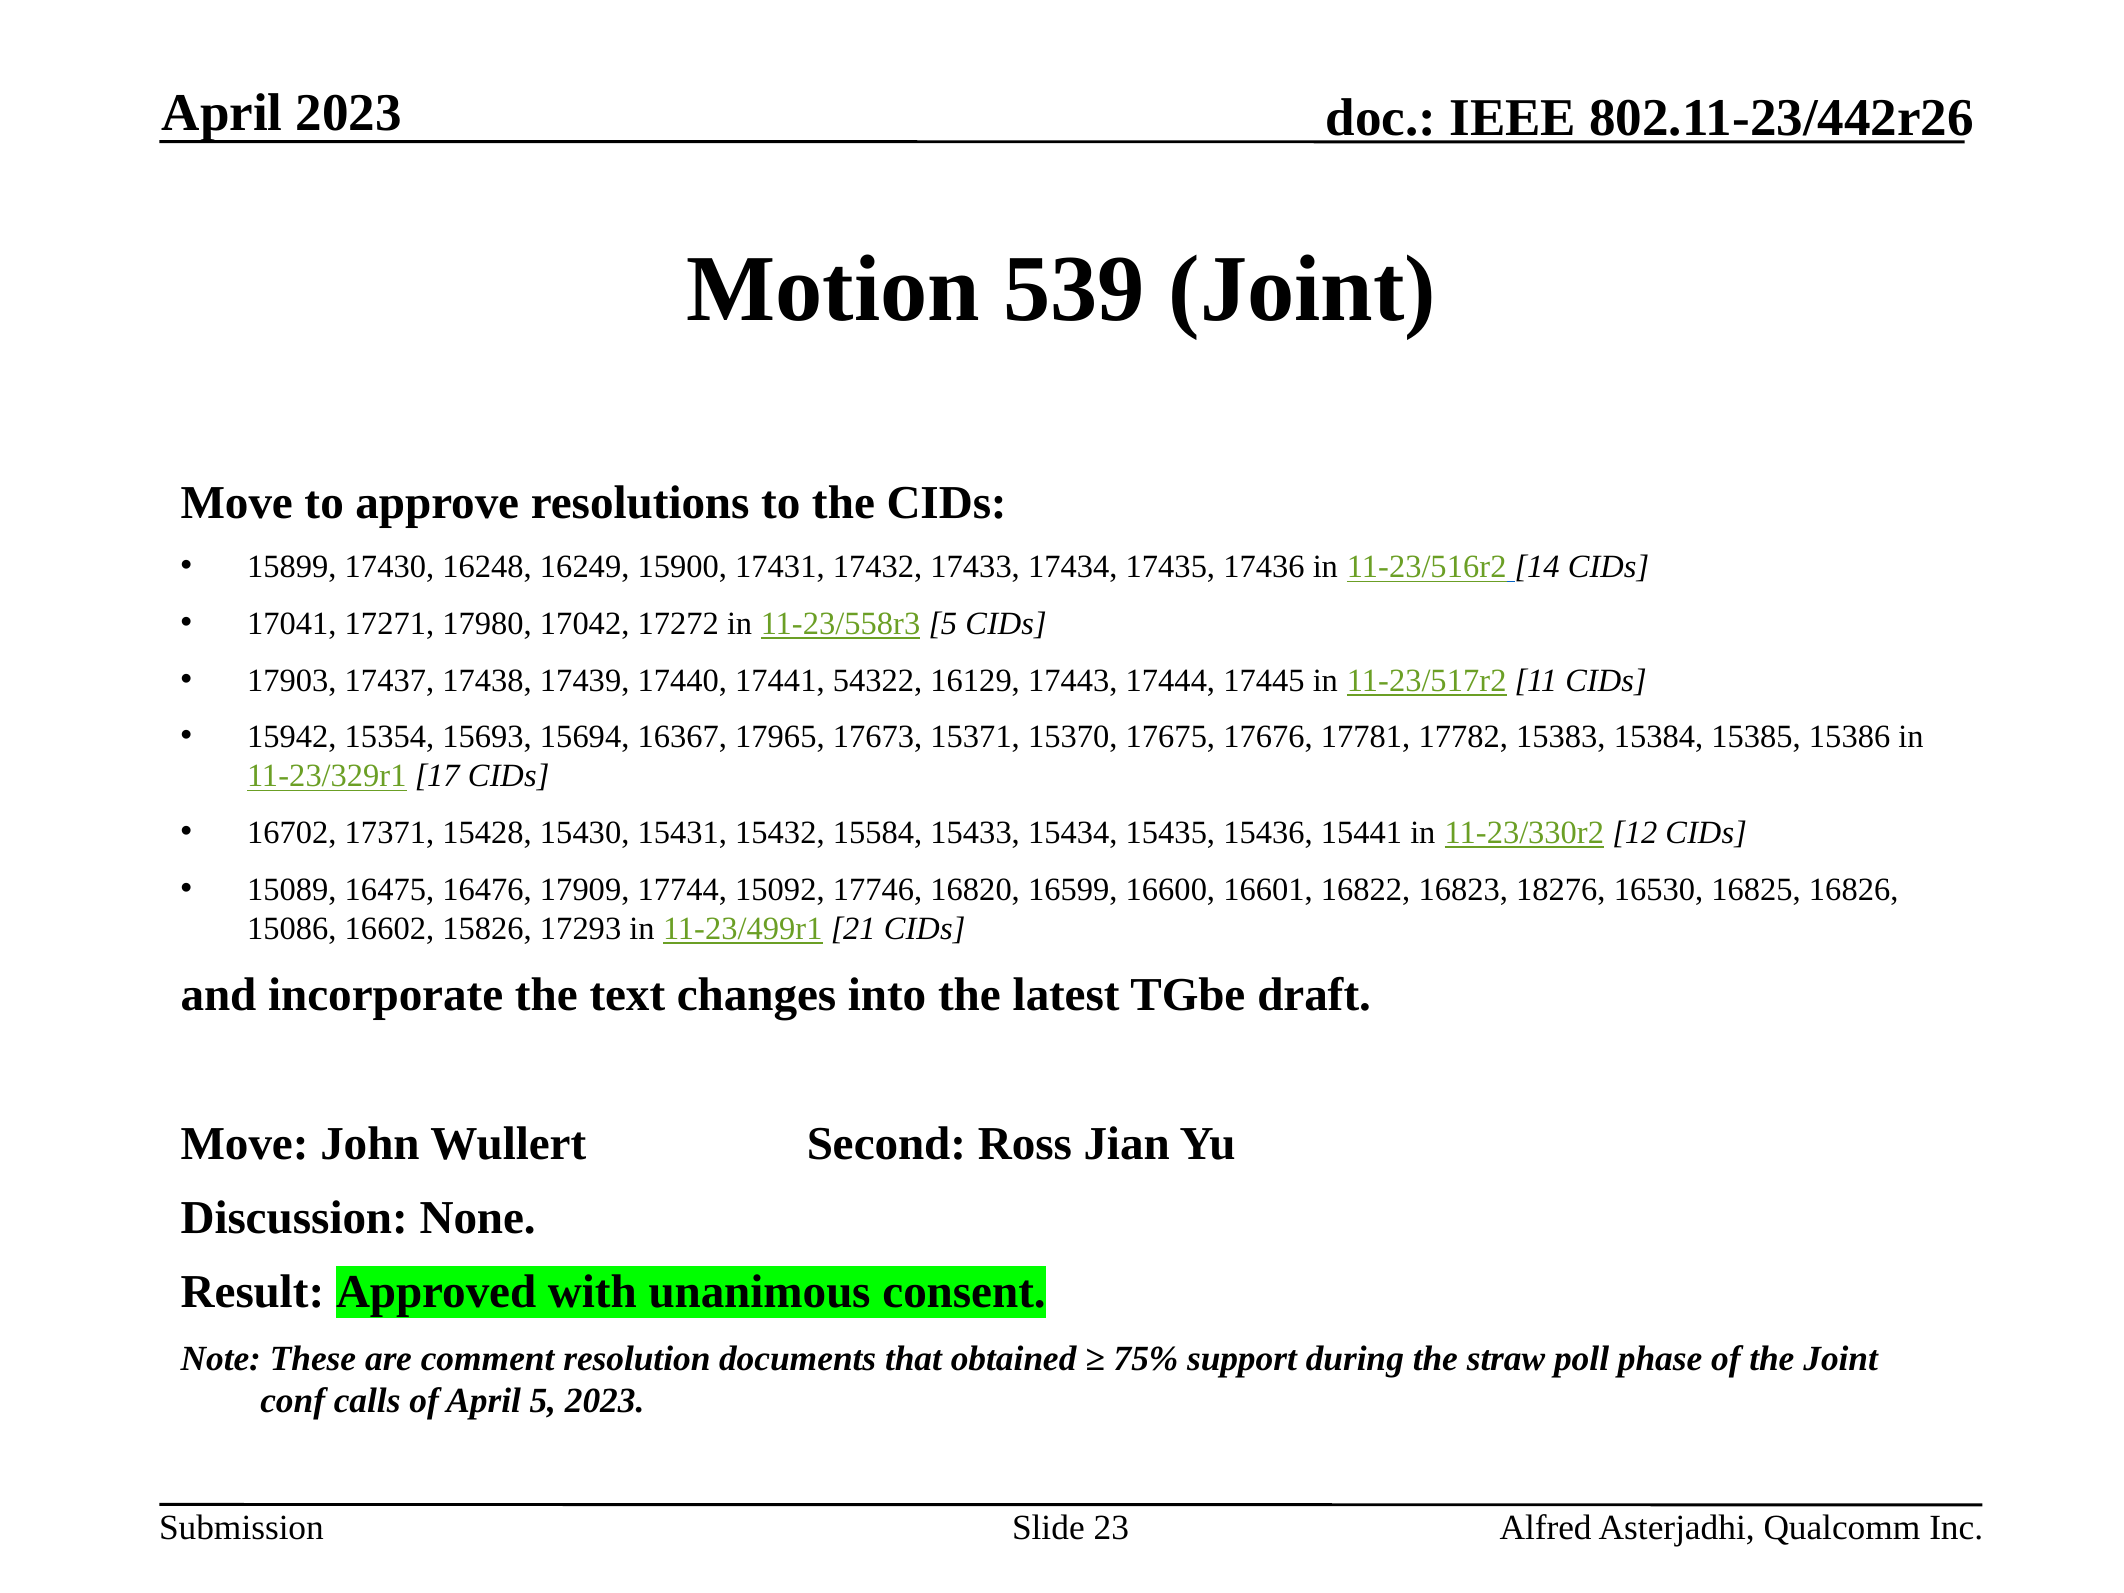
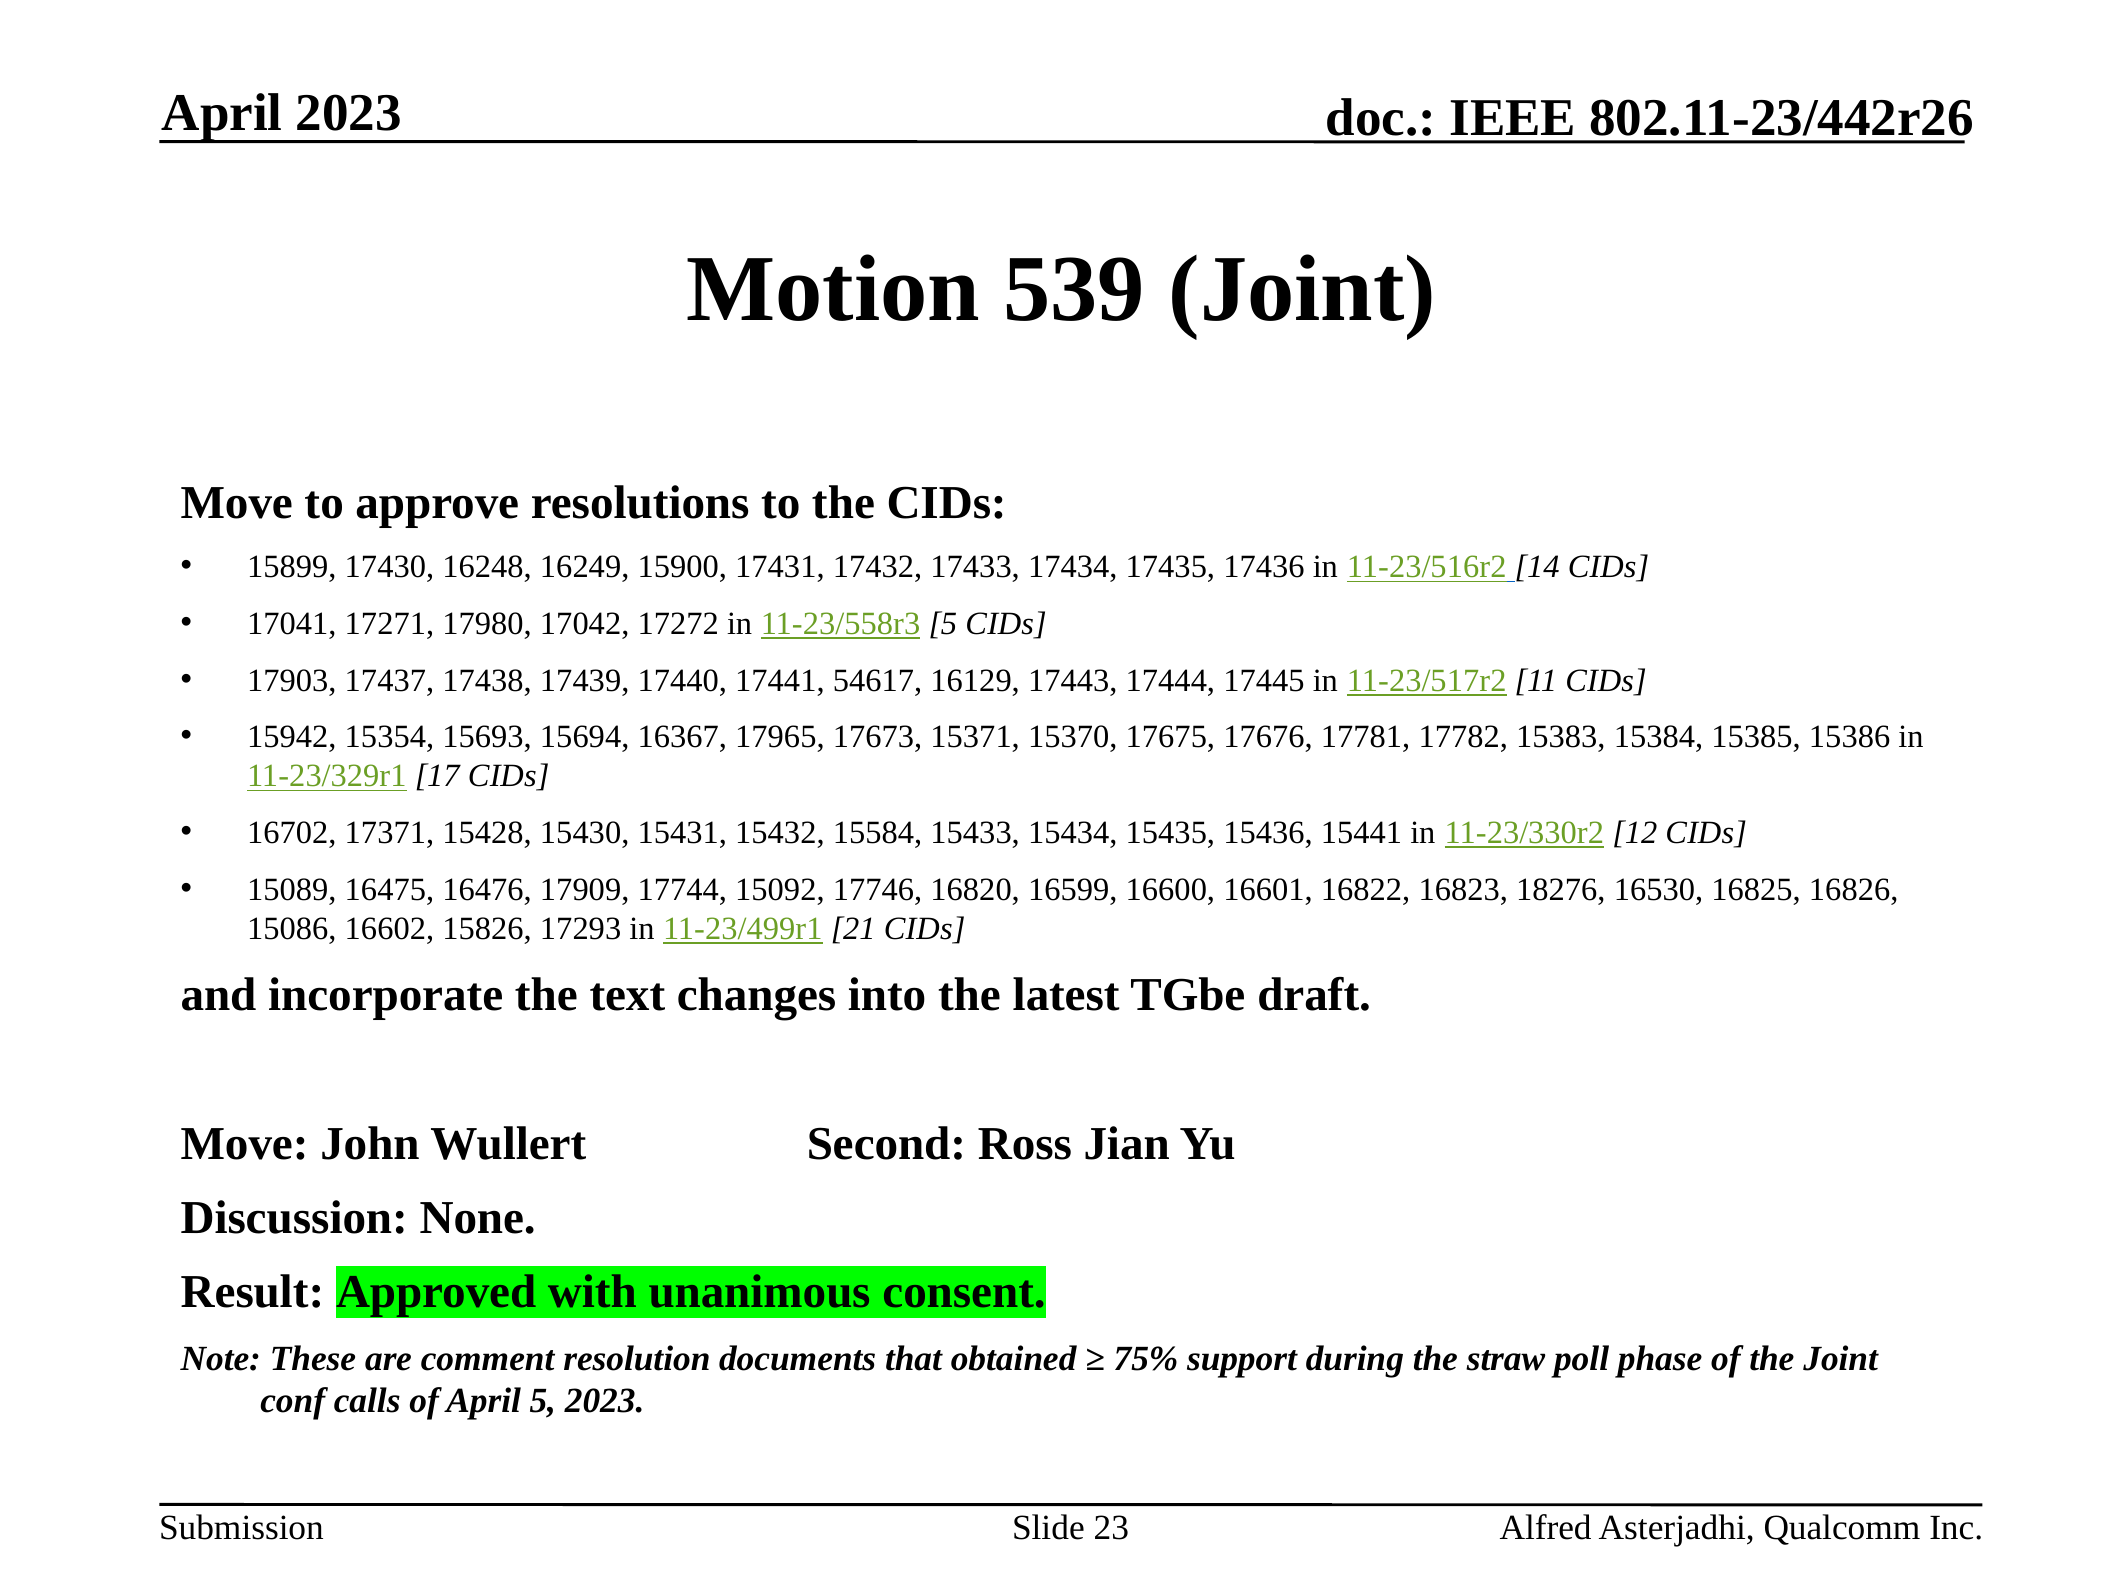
54322: 54322 -> 54617 (878, 680)
